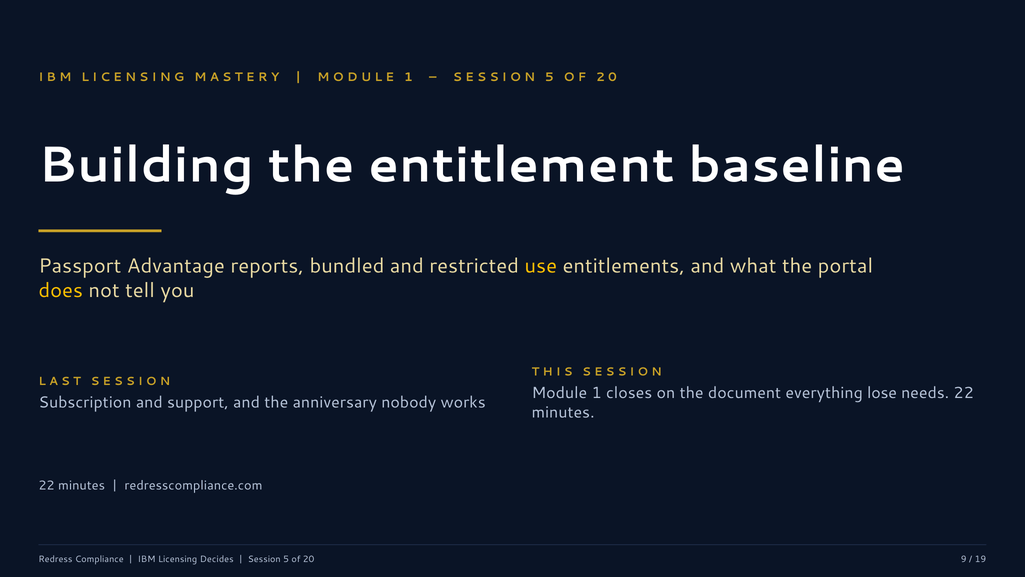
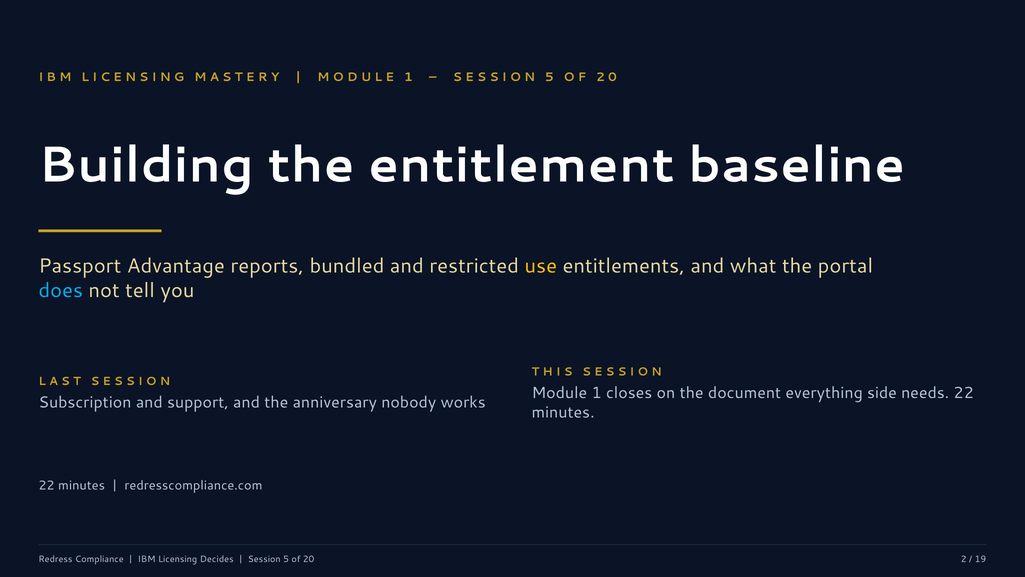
does colour: yellow -> light blue (61, 290)
lose: lose -> side (882, 393)
20 9: 9 -> 2 (964, 559)
